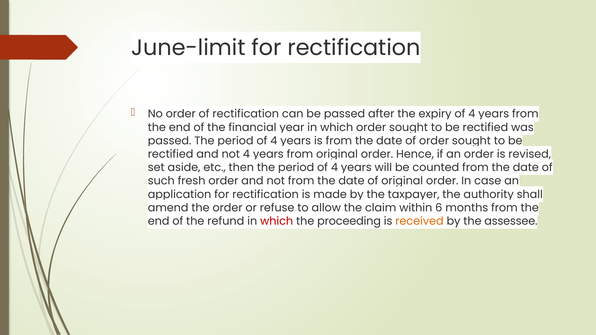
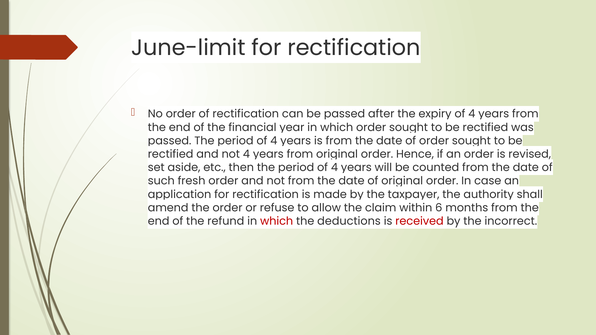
proceeding: proceeding -> deductions (349, 221)
received colour: orange -> red (419, 221)
assessee: assessee -> incorrect (511, 221)
